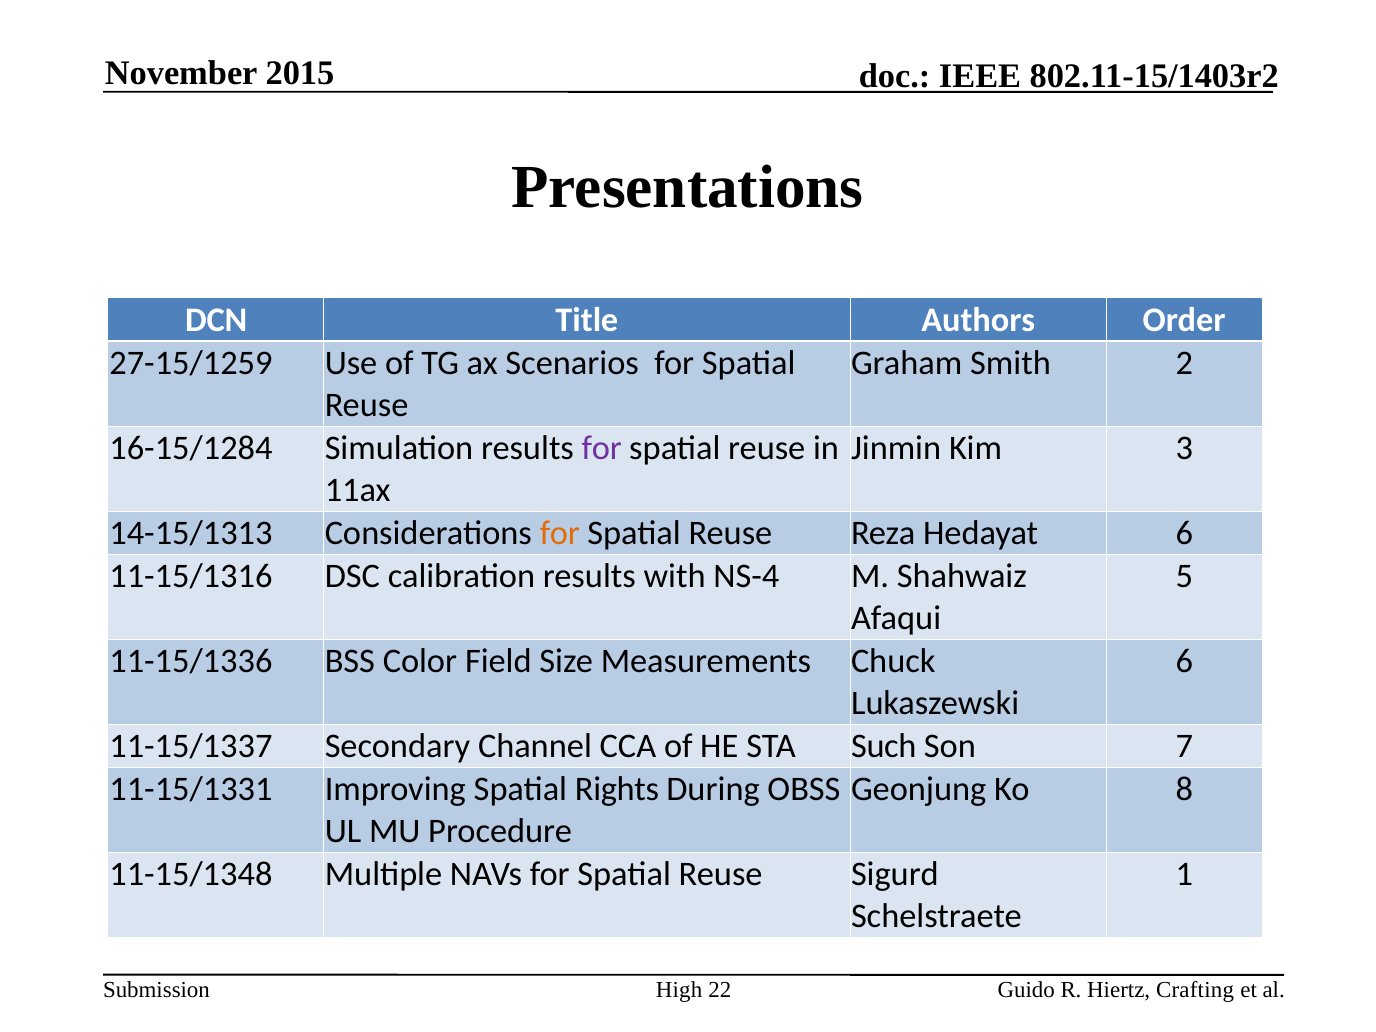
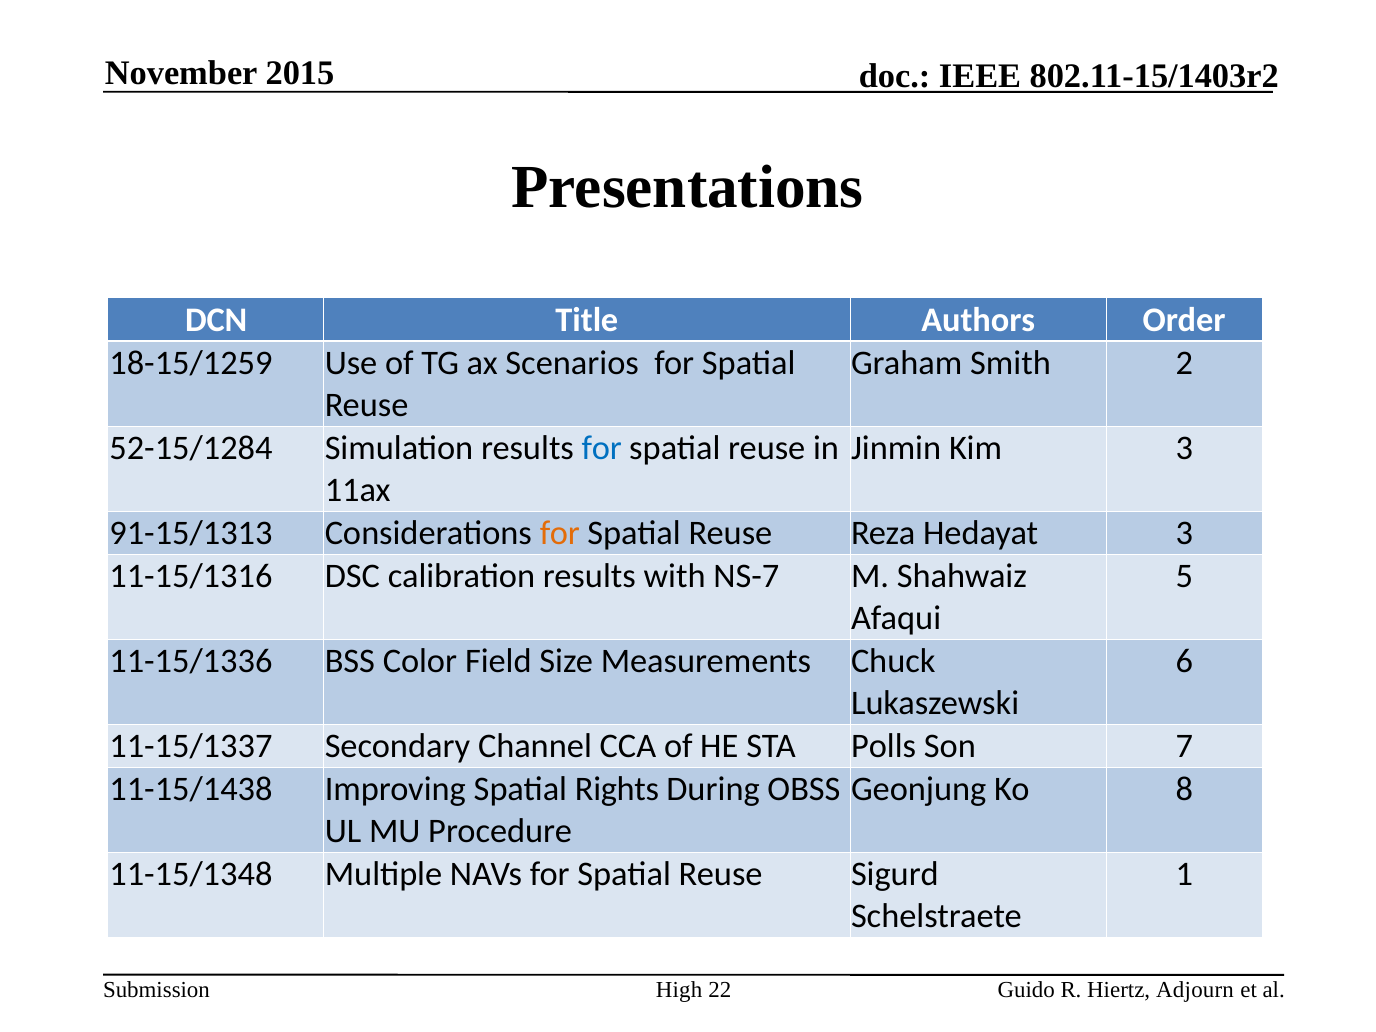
27-15/1259: 27-15/1259 -> 18-15/1259 (191, 364)
16-15/1284: 16-15/1284 -> 52-15/1284 (191, 449)
for colour: purple -> blue (602, 449)
14-15/1313: 14-15/1313 -> 91-15/1313 (191, 534)
Hedayat 6: 6 -> 3 (1184, 534)
NS-4: NS-4 -> NS-7 (746, 577)
Such: Such -> Polls (884, 747)
11-15/1331: 11-15/1331 -> 11-15/1438 (191, 790)
Crafting: Crafting -> Adjourn (1195, 990)
